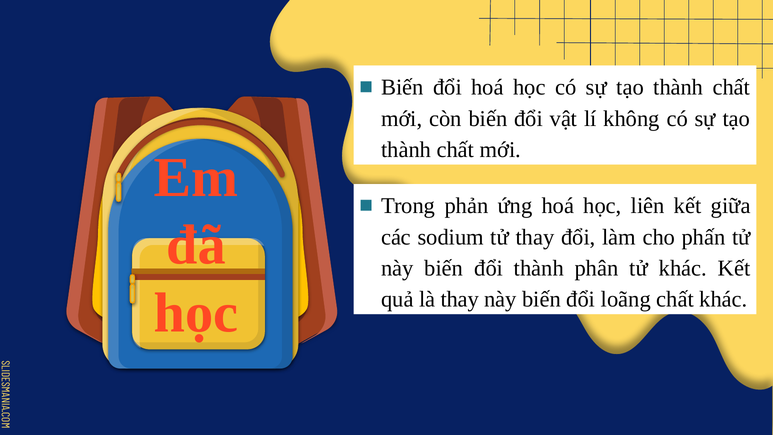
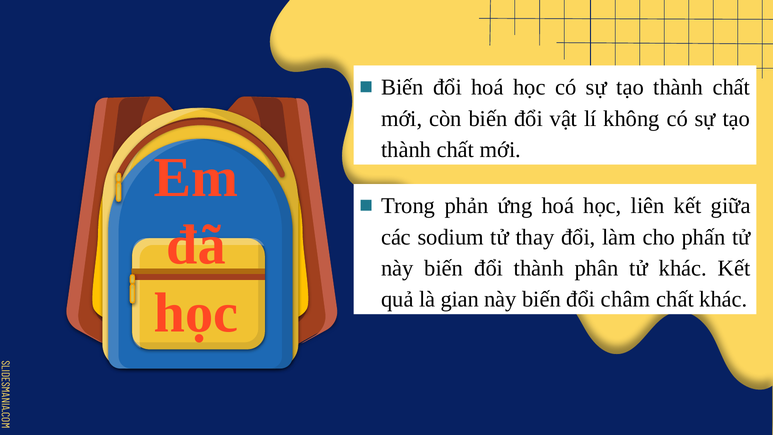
là thay: thay -> gian (460, 299)
loãng: loãng -> châm (626, 299)
